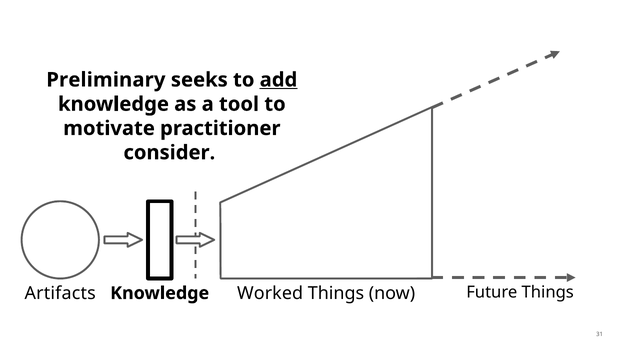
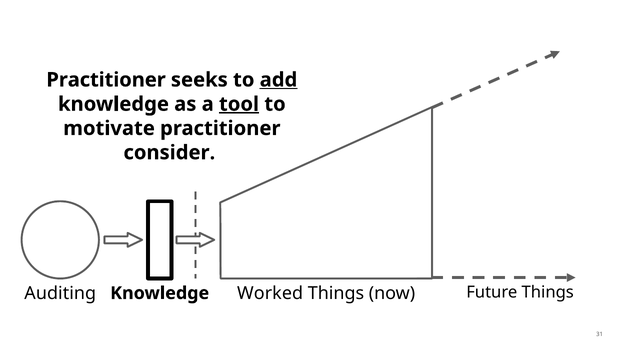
Preliminary: Preliminary -> Practitioner (106, 80)
tool underline: none -> present (239, 104)
Artifacts: Artifacts -> Auditing (60, 293)
